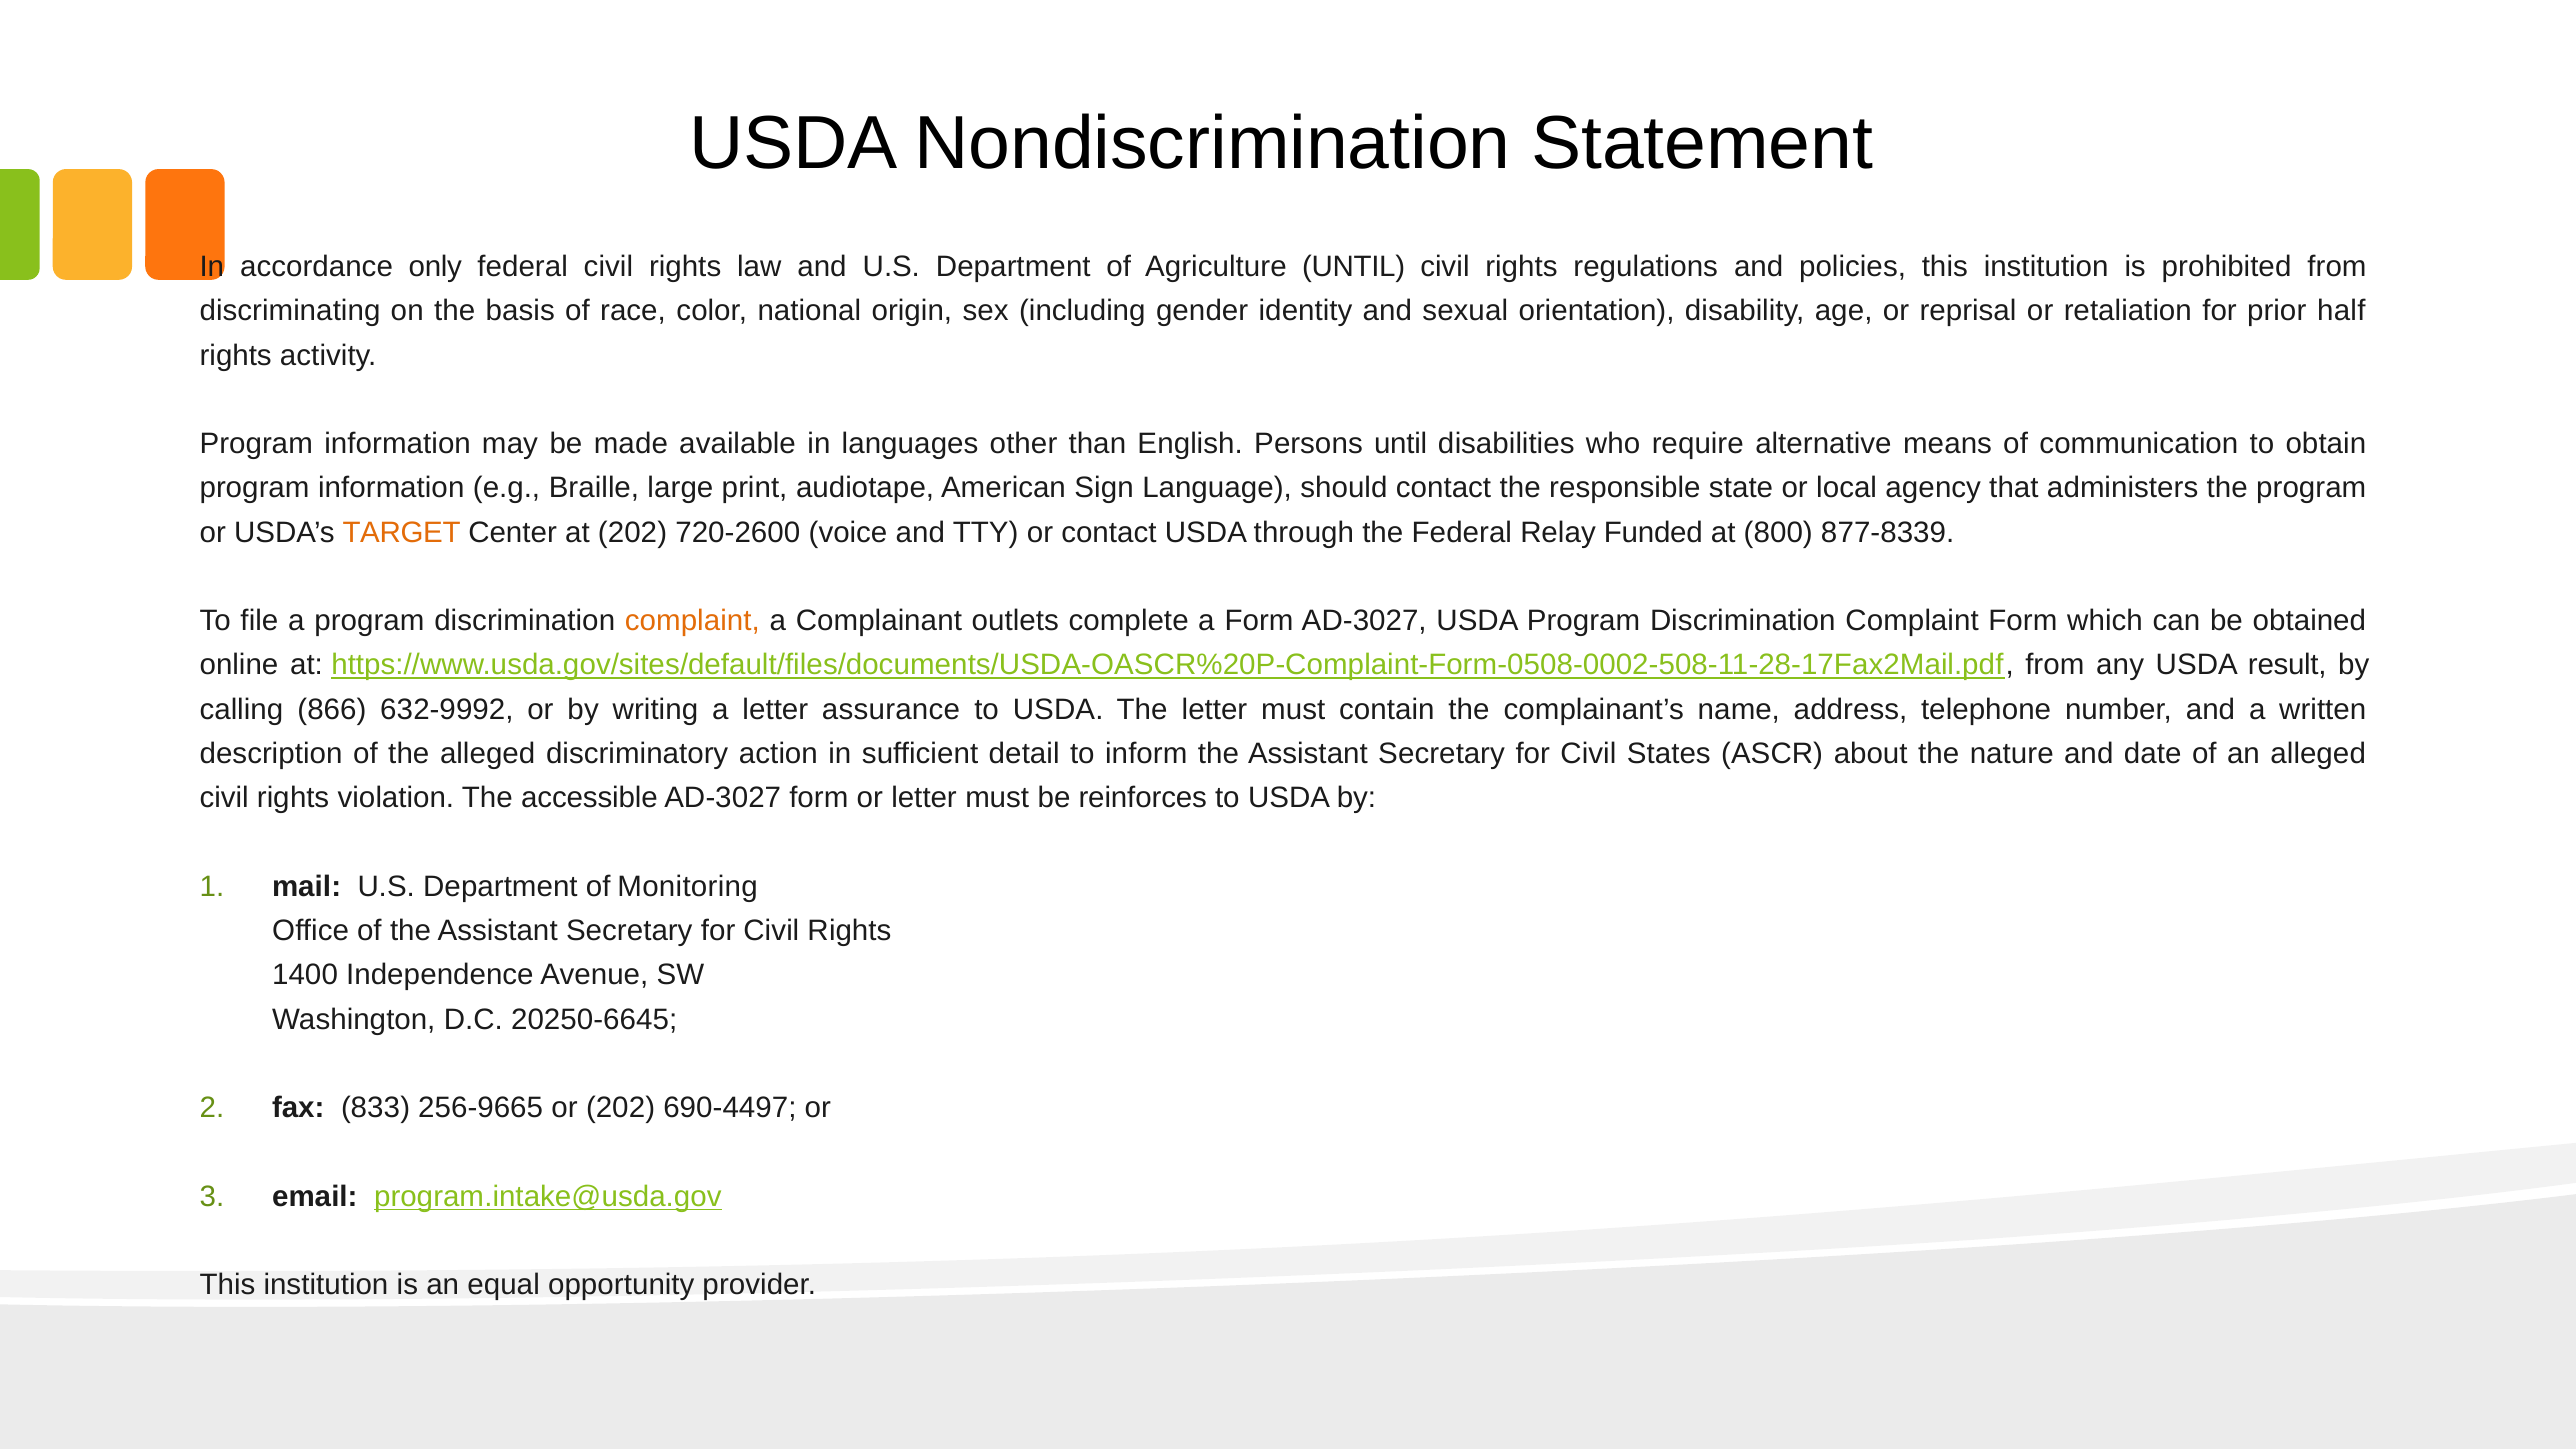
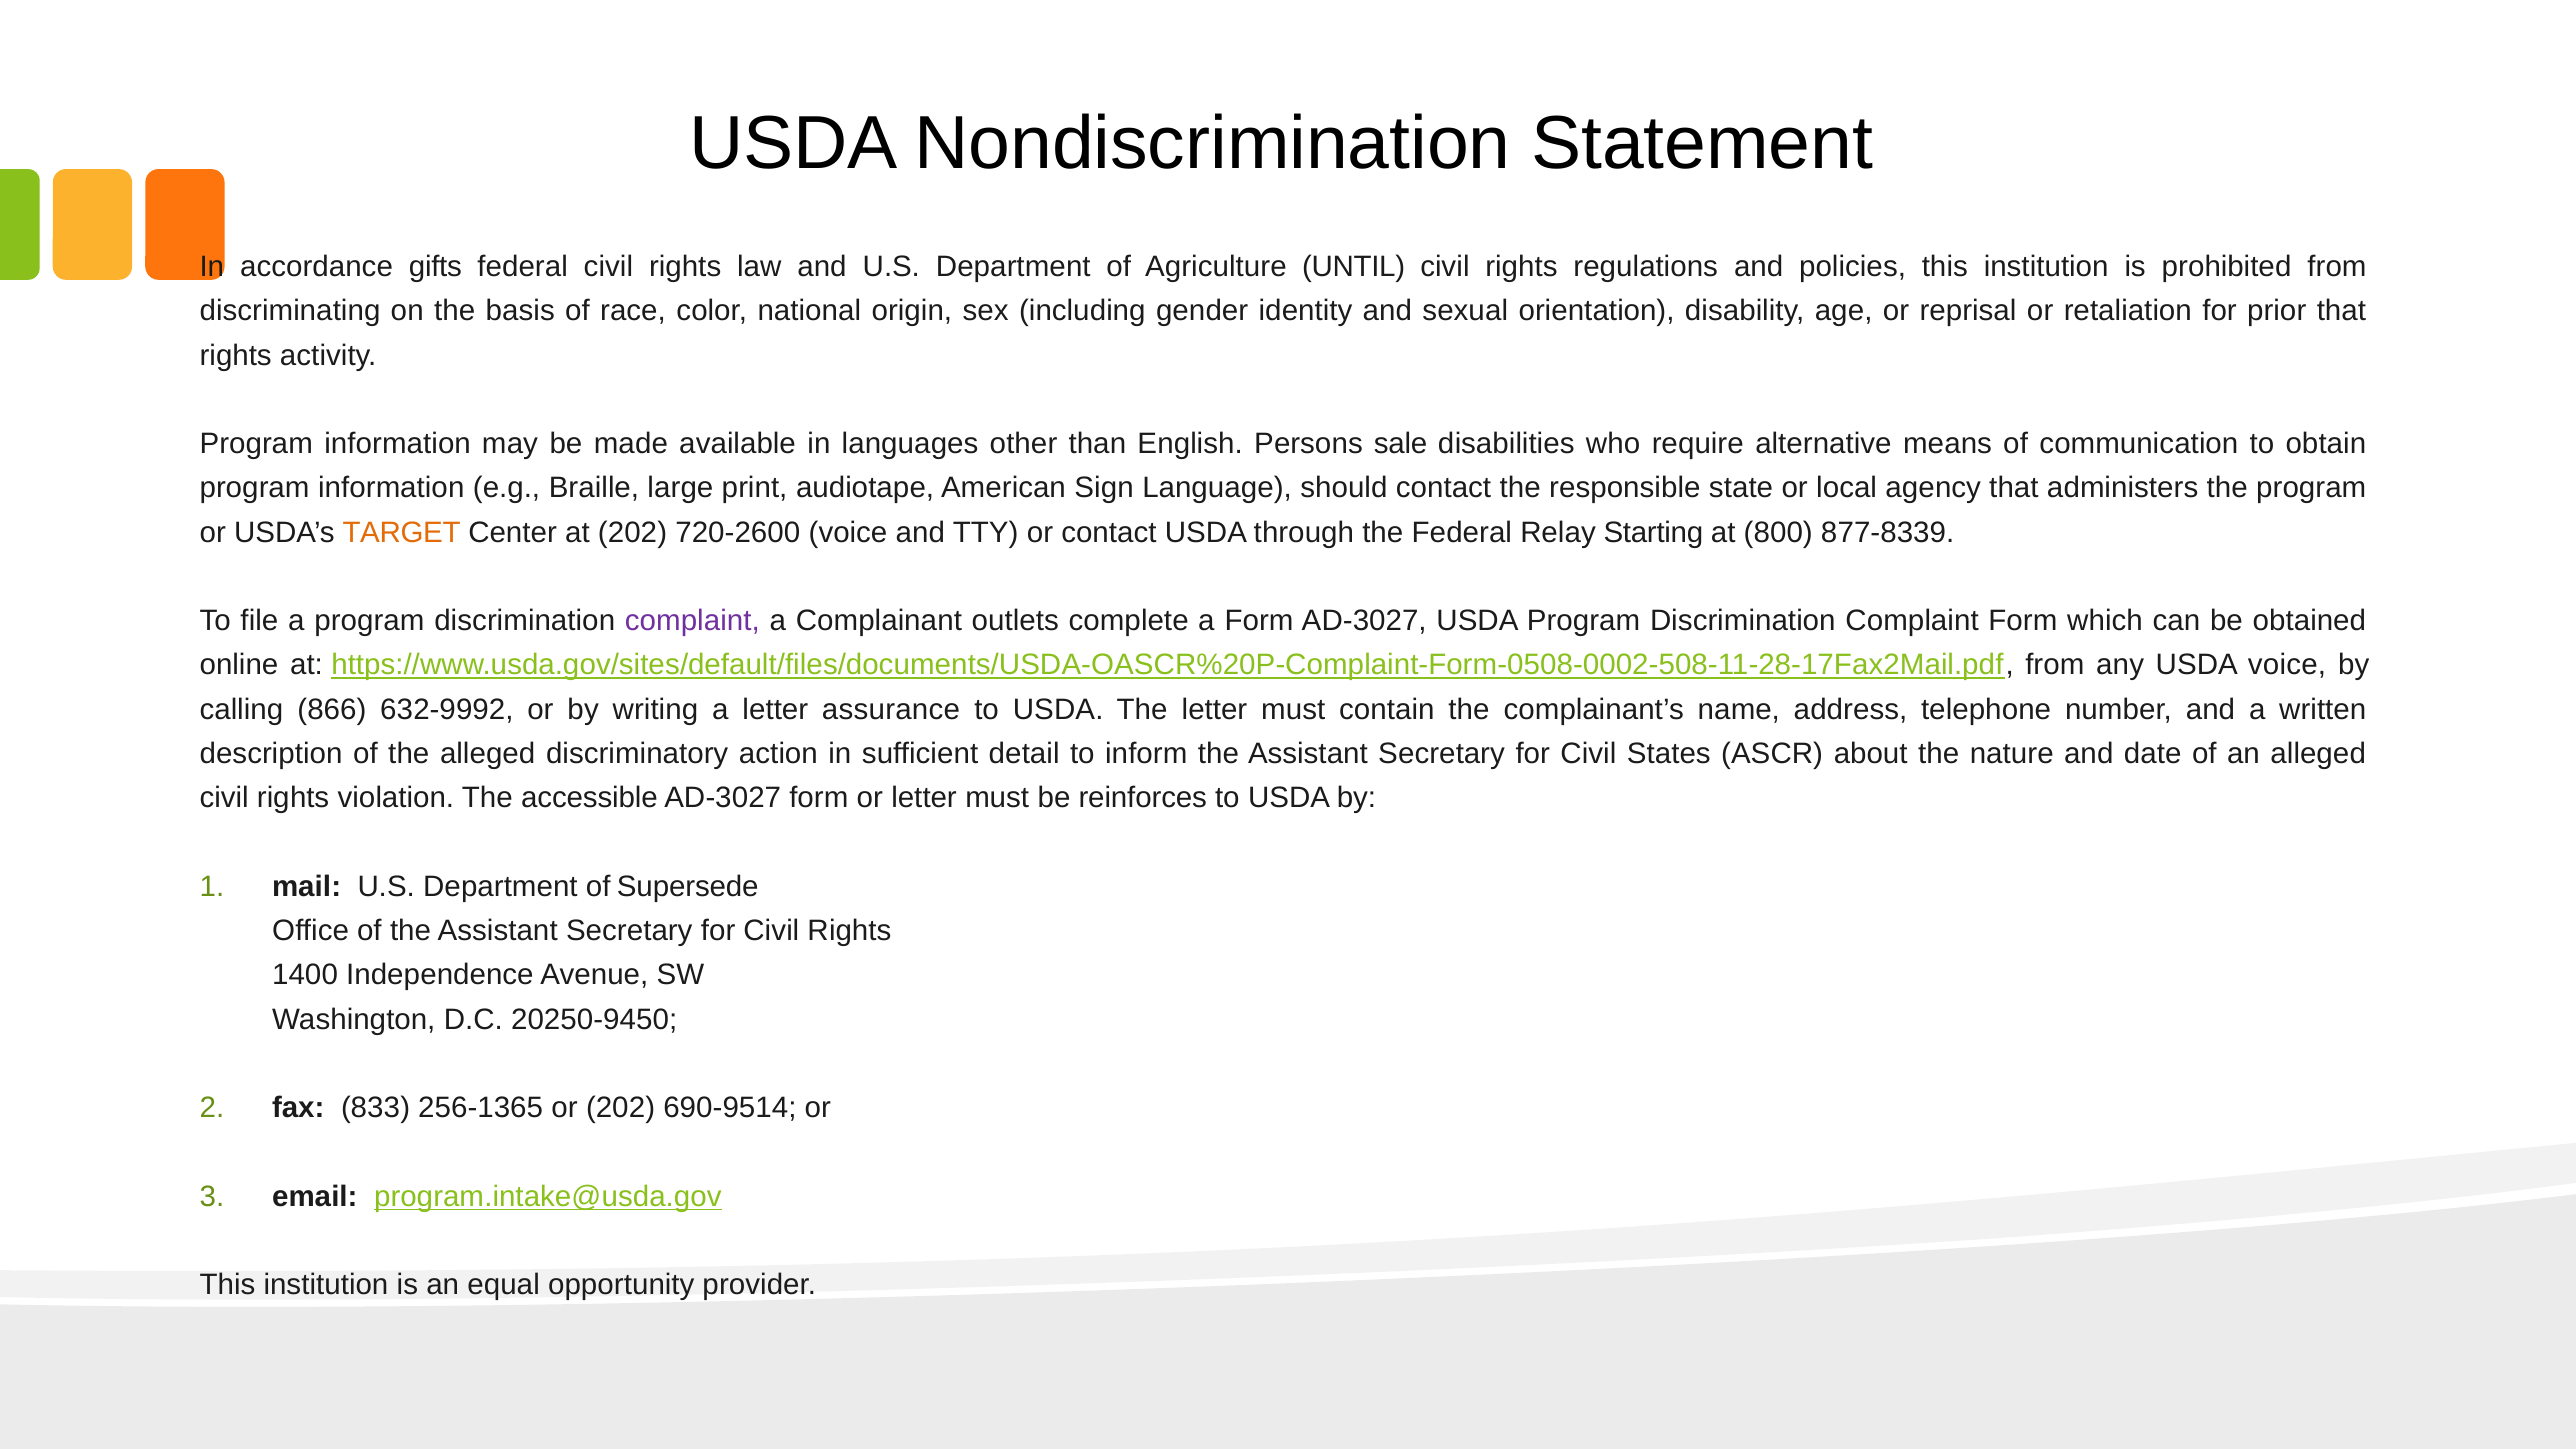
only: only -> gifts (435, 267)
prior half: half -> that (2341, 311)
Persons until: until -> sale (1401, 444)
Funded: Funded -> Starting (1653, 533)
complaint colour: orange -> purple (692, 621)
USDA result: result -> voice (2287, 665)
Monitoring: Monitoring -> Supersede (688, 887)
20250-6645: 20250-6645 -> 20250-9450 (594, 1020)
256-9665: 256-9665 -> 256-1365 (481, 1108)
690-4497: 690-4497 -> 690-9514 (730, 1108)
